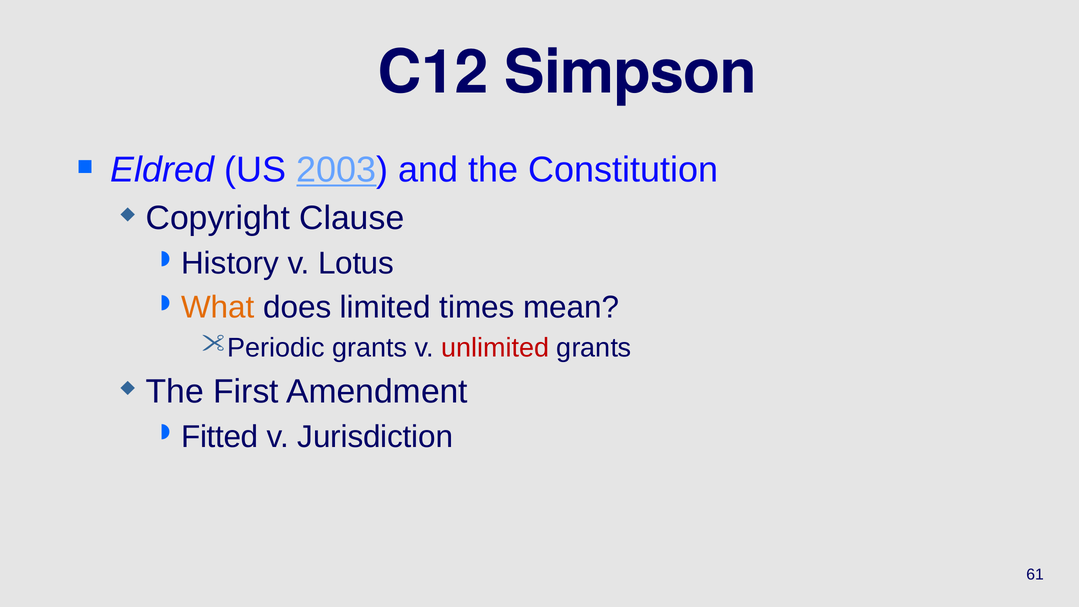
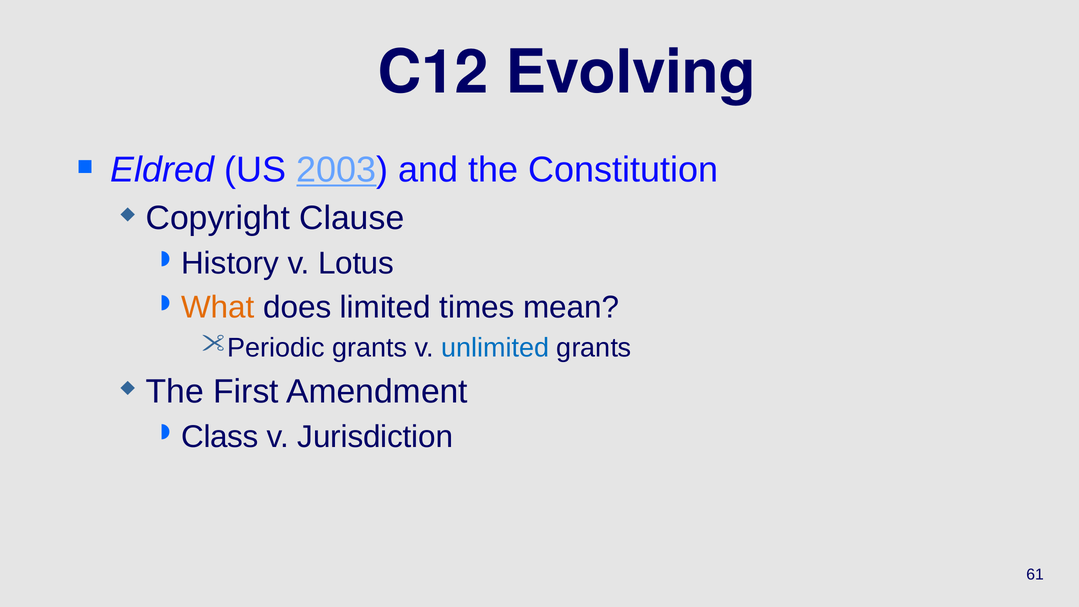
Simpson: Simpson -> Evolving (631, 73)
unlimited colour: red -> blue (495, 348)
Fitted: Fitted -> Class (220, 437)
